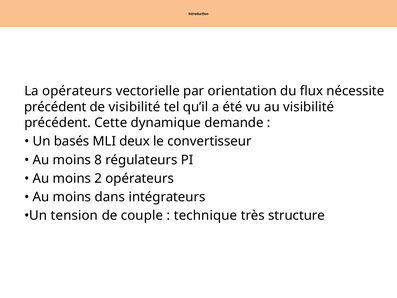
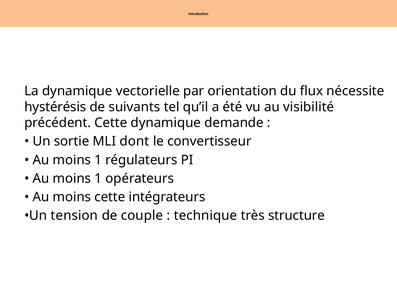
La opérateurs: opérateurs -> dynamique (77, 91)
précédent: précédent -> hystérésis (55, 107)
de visibilité: visibilité -> suivants (134, 107)
basés: basés -> sortie (72, 141)
deux: deux -> dont (134, 141)
8: 8 -> 1 (98, 160)
2: 2 -> 1 (98, 178)
moins dans: dans -> cette (110, 197)
